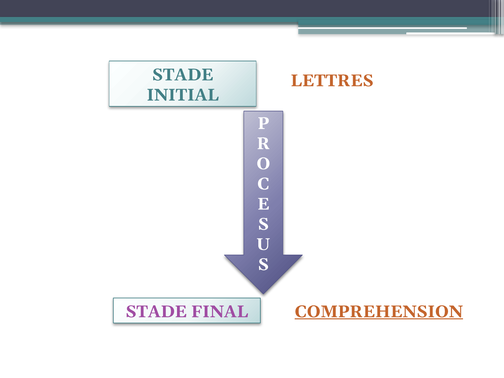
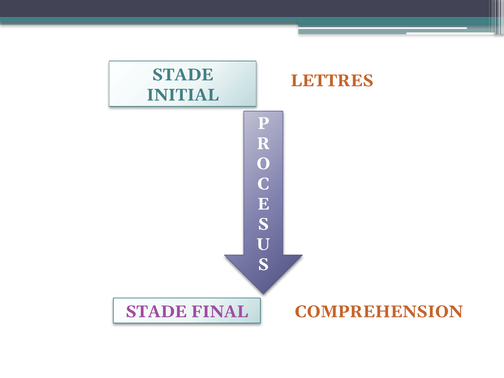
COMPREHENSION underline: present -> none (379, 312)
